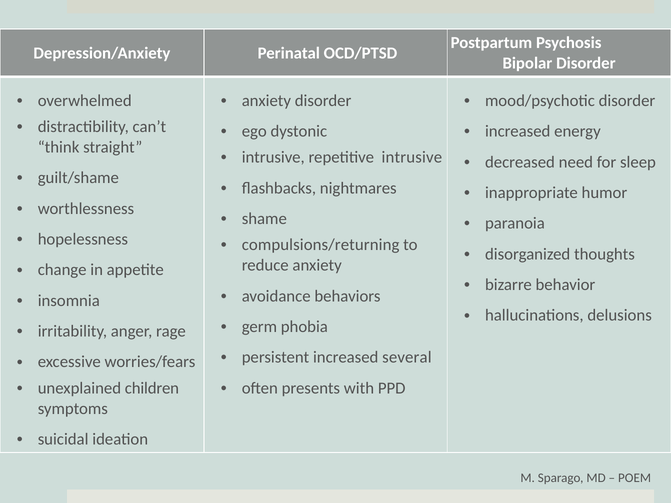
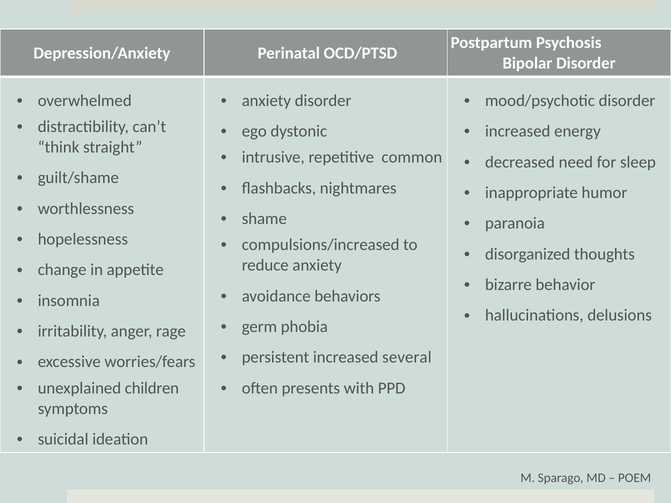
repetitive intrusive: intrusive -> common (412, 157)
compulsions/returning: compulsions/returning -> compulsions/increased (321, 245)
